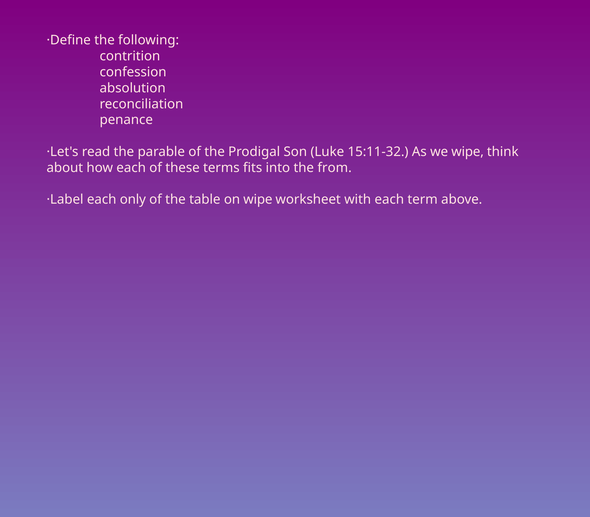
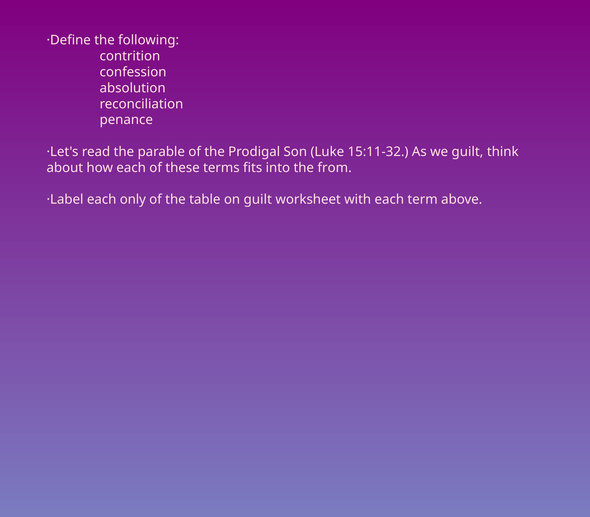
we wipe: wipe -> guilt (467, 152)
on wipe: wipe -> guilt (258, 200)
